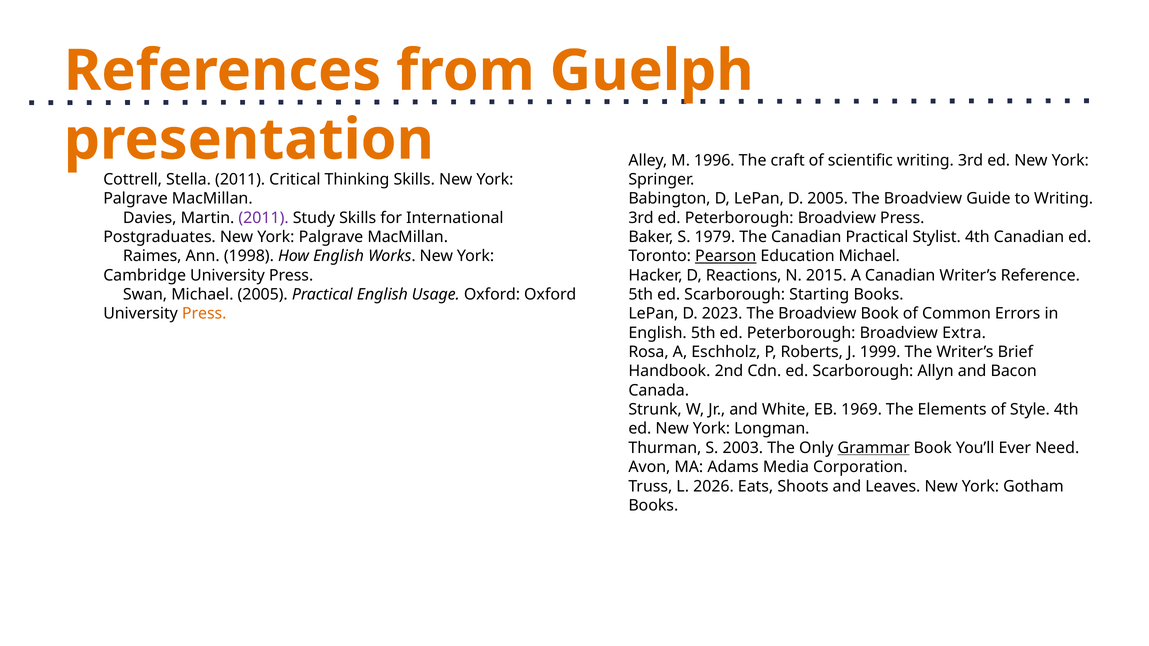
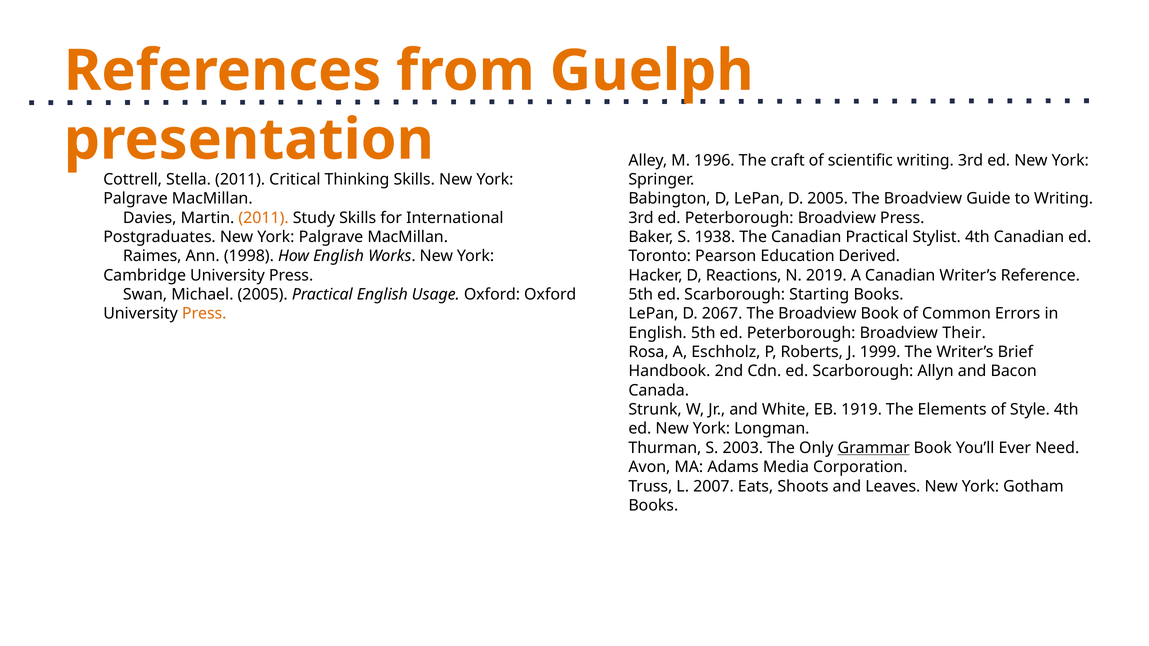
2011 colour: purple -> orange (264, 218)
1979: 1979 -> 1938 (715, 237)
Pearson underline: present -> none (726, 256)
Education Michael: Michael -> Derived (869, 256)
2015: 2015 -> 2019 (826, 276)
2023: 2023 -> 2067 (722, 314)
Extra: Extra -> Their (964, 333)
1969: 1969 -> 1919 (862, 410)
2026: 2026 -> 2007 (714, 486)
